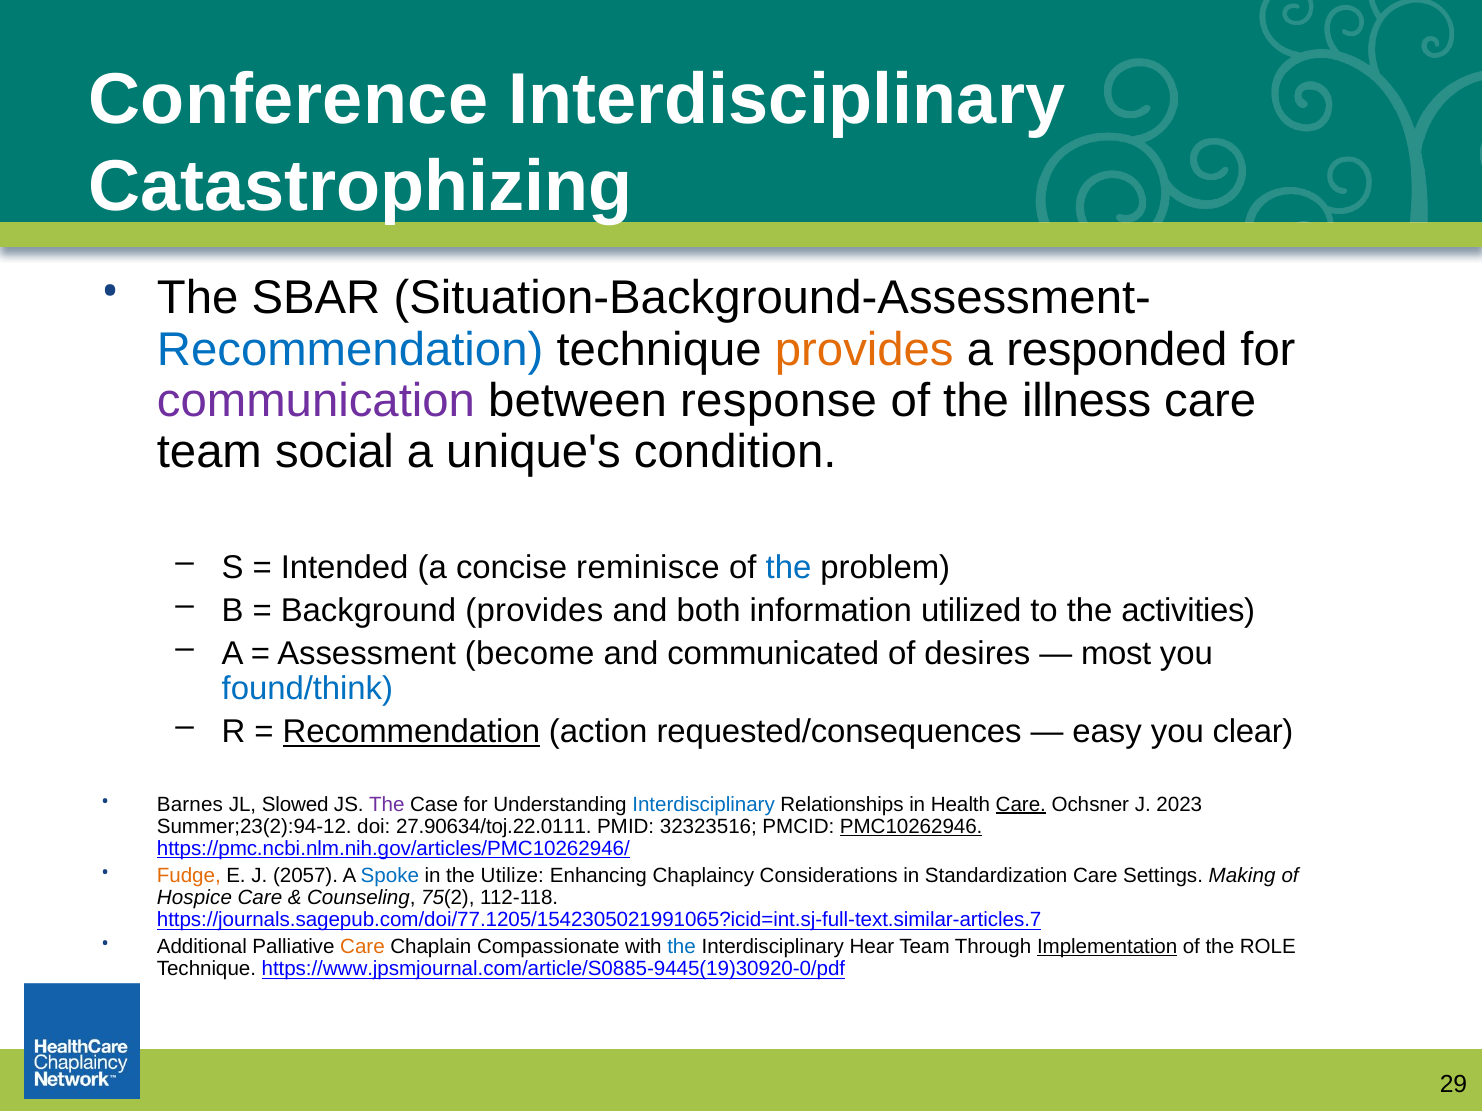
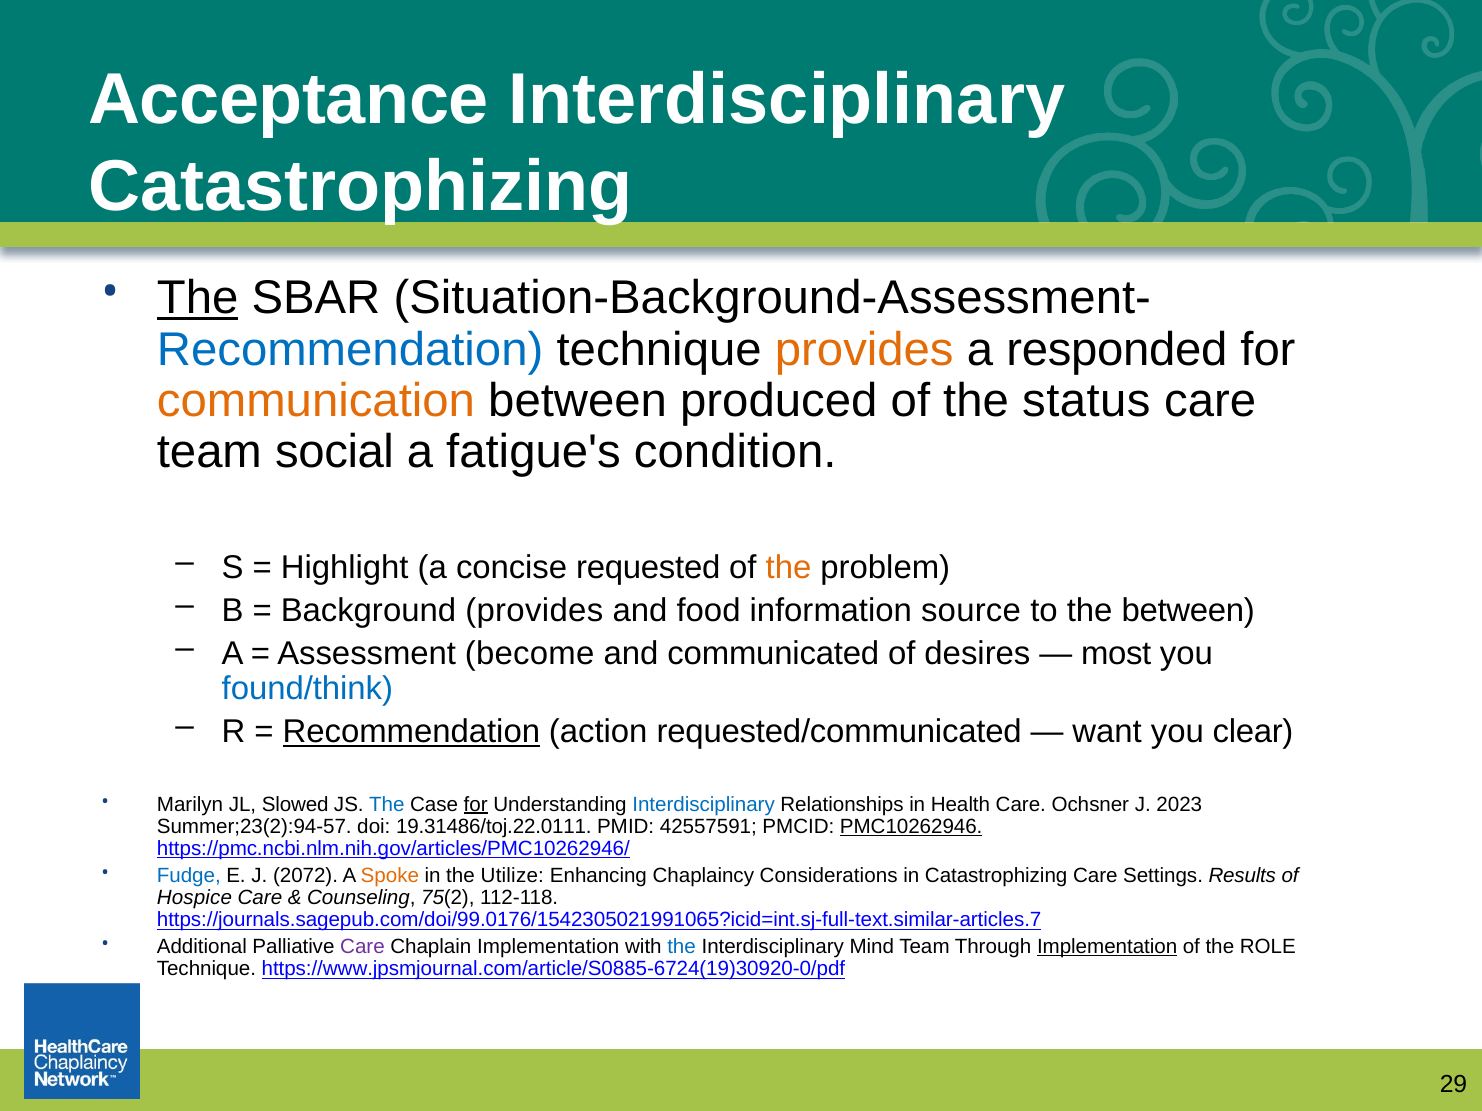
Conference: Conference -> Acceptance (289, 100)
The underline: none -> present (198, 298)
communication colour: purple -> orange (316, 401)
response: response -> produced (779, 401)
illness: illness -> status (1086, 401)
unique's: unique's -> fatigue's (534, 452)
Intended: Intended -> Highlight (345, 568)
reminisce: reminisce -> requested (648, 568)
the colour: blue -> orange (789, 568)
both: both -> food (709, 611)
utilized: utilized -> source (971, 611)
the activities: activities -> between (1188, 611)
requested/consequences: requested/consequences -> requested/communicated (839, 732)
easy: easy -> want (1107, 732)
Barnes: Barnes -> Marilyn (190, 805)
The colour: purple -> blue (387, 805)
for underline: none -> present (476, 805)
Care underline: present -> none (1021, 805)
Summer;23(2):94-12: Summer;23(2):94-12 -> Summer;23(2):94-57 (254, 827)
27.90634/toj.22.0111: 27.90634/toj.22.0111 -> 19.31486/toj.22.0111 (494, 827)
32323516: 32323516 -> 42557591 (708, 827)
Fudge colour: orange -> blue (189, 876)
2057: 2057 -> 2072 (306, 876)
Spoke colour: blue -> orange (390, 876)
in Standardization: Standardization -> Catastrophizing (996, 876)
Making: Making -> Results (1242, 876)
https://journals.sagepub.com/doi/77.1205/1542305021991065?icid=int.sj-full-text.similar-articles.7: https://journals.sagepub.com/doi/77.1205/1542305021991065?icid=int.sj-full-text.similar-articles.7 -> https://journals.sagepub.com/doi/99.0176/1542305021991065?icid=int.sj-full-text.similar-articles.7 (599, 920)
Care colour: orange -> purple (362, 947)
Chaplain Compassionate: Compassionate -> Implementation (548, 947)
Hear: Hear -> Mind (872, 947)
https://www.jpsmjournal.com/article/S0885-9445(19)30920-0/pdf: https://www.jpsmjournal.com/article/S0885-9445(19)30920-0/pdf -> https://www.jpsmjournal.com/article/S0885-6724(19)30920-0/pdf (553, 969)
